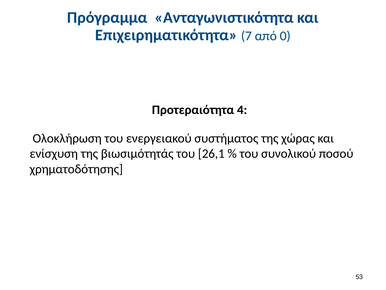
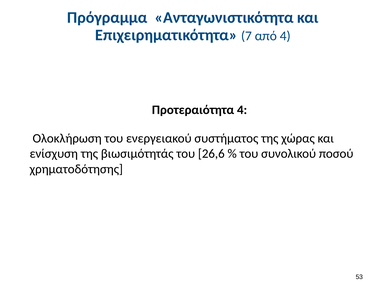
από 0: 0 -> 4 (285, 36)
26,1: 26,1 -> 26,6 (211, 153)
